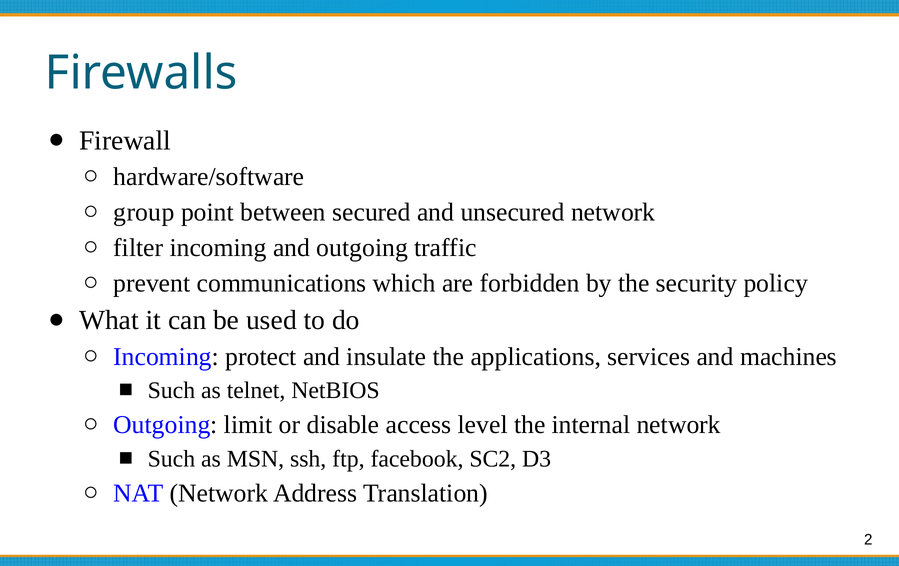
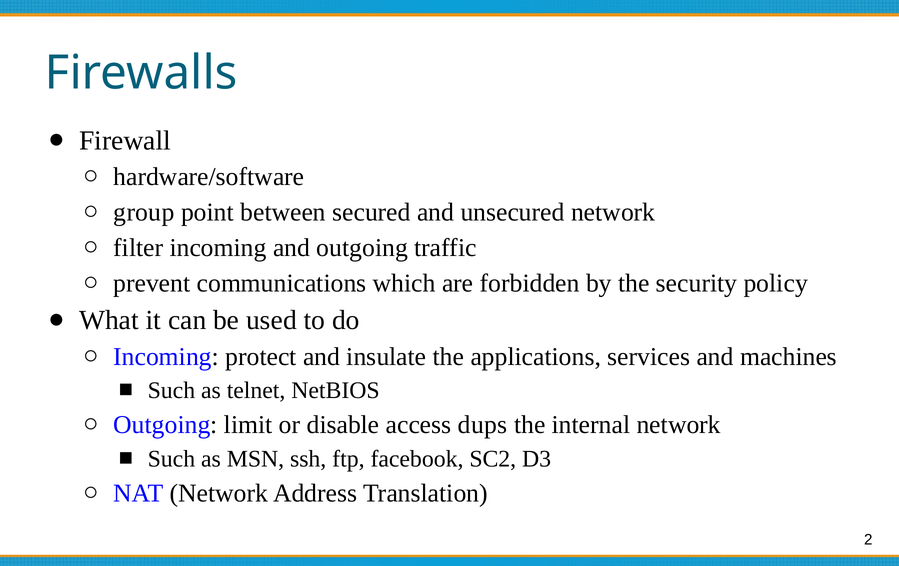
level: level -> dups (483, 425)
